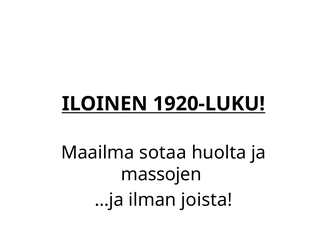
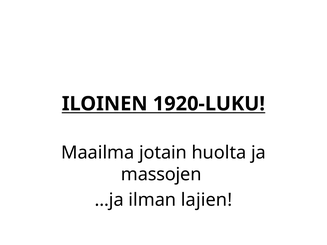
sotaa: sotaa -> jotain (163, 153)
joista: joista -> lajien (207, 200)
